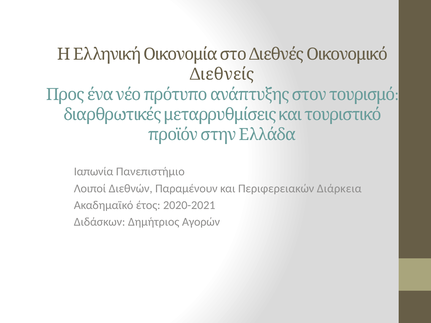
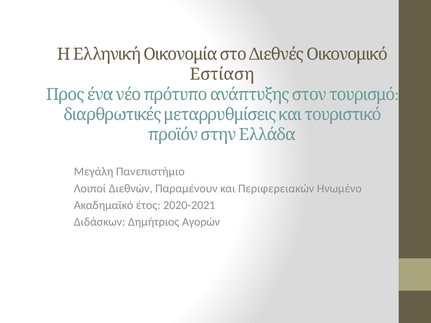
Διεθνείς: Διεθνείς -> Εστίαση (222, 75)
Ιαπωνία: Ιαπωνία -> Μεγάλη (94, 172)
Διάρκεια: Διάρκεια -> Ηνωμένο (339, 189)
